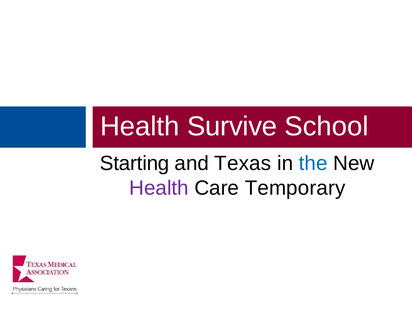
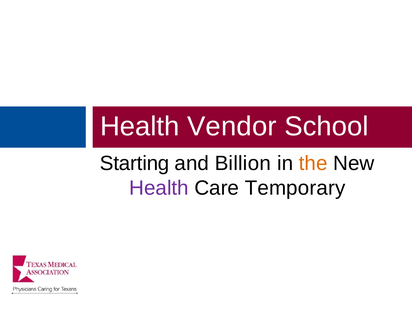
Survive: Survive -> Vendor (232, 126)
Texas: Texas -> Billion (243, 163)
the colour: blue -> orange (313, 163)
